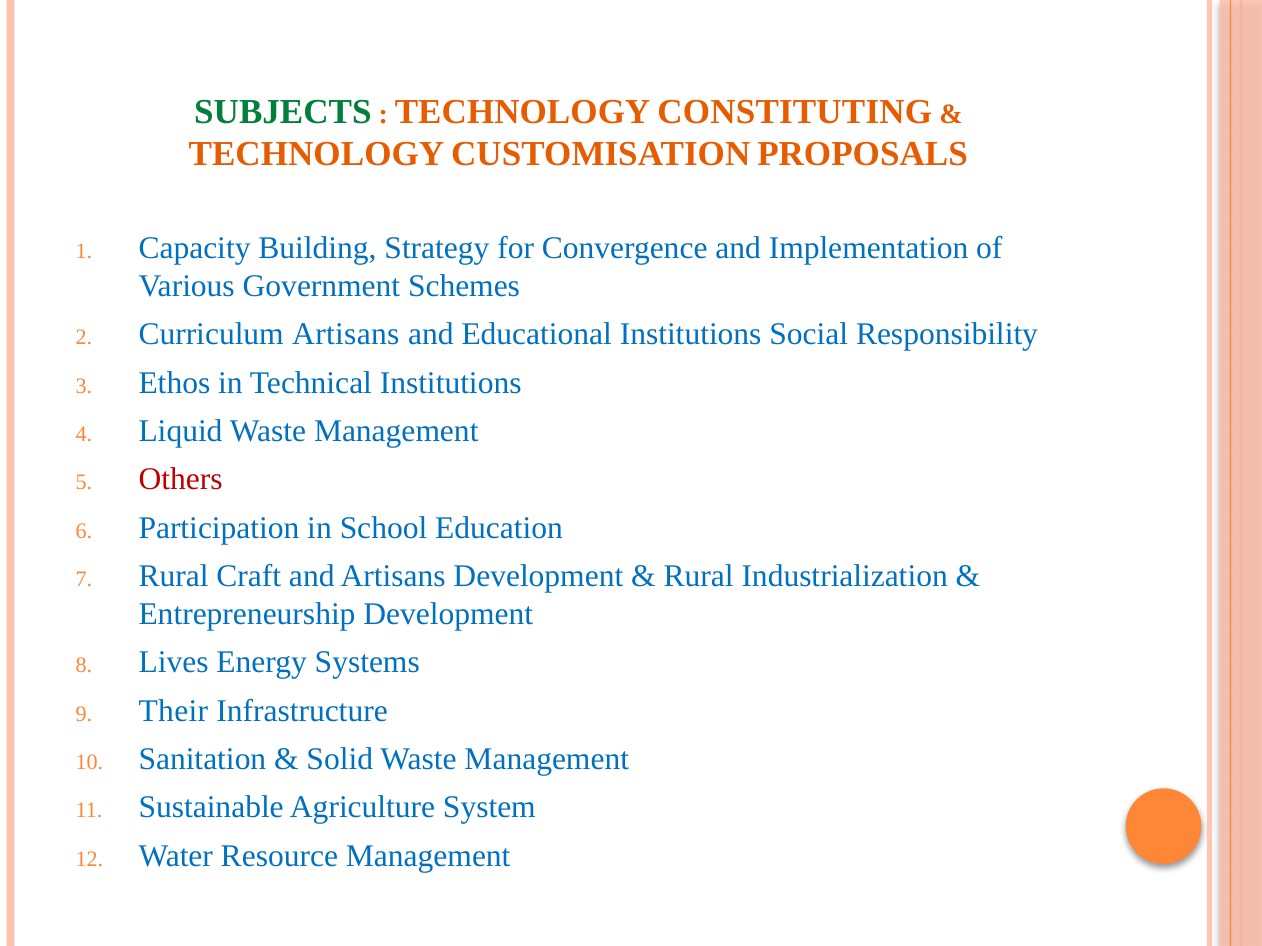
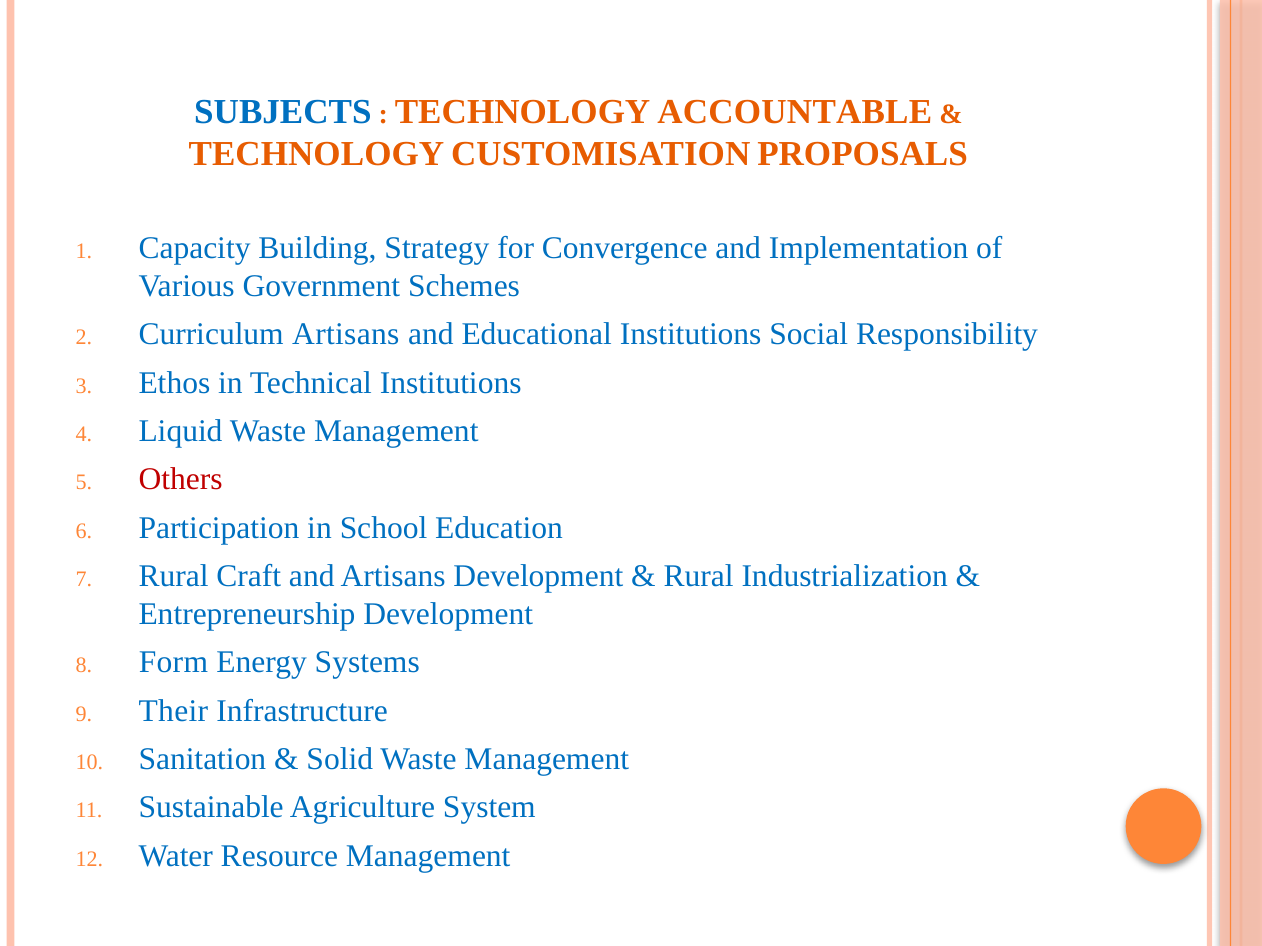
SUBJECTS colour: green -> blue (283, 112)
CONSTITUTING: CONSTITUTING -> ACCOUNTABLE (795, 112)
Lives: Lives -> Form (173, 663)
